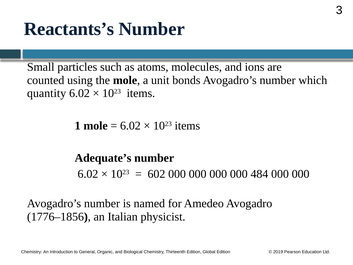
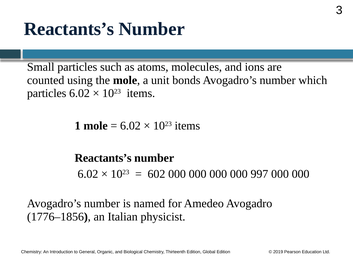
quantity: quantity -> particles (47, 93)
Adequate’s: Adequate’s -> Reactants’s (103, 158)
484: 484 -> 997 (259, 174)
